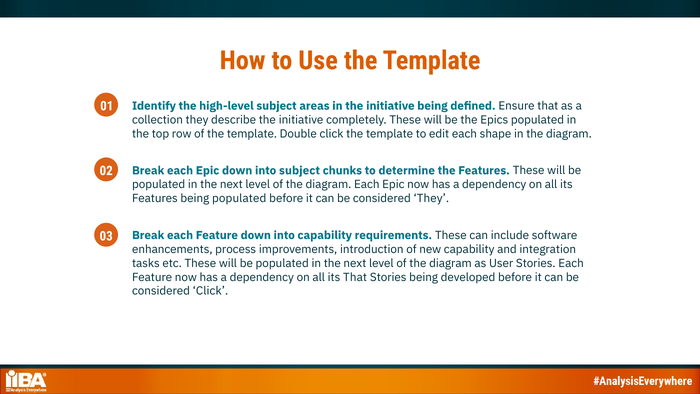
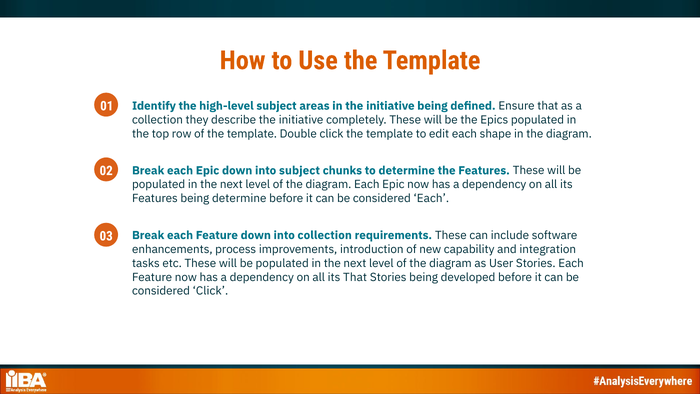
being populated: populated -> determine (239, 198)
considered They: They -> Each (431, 198)
into capability: capability -> collection (325, 235)
